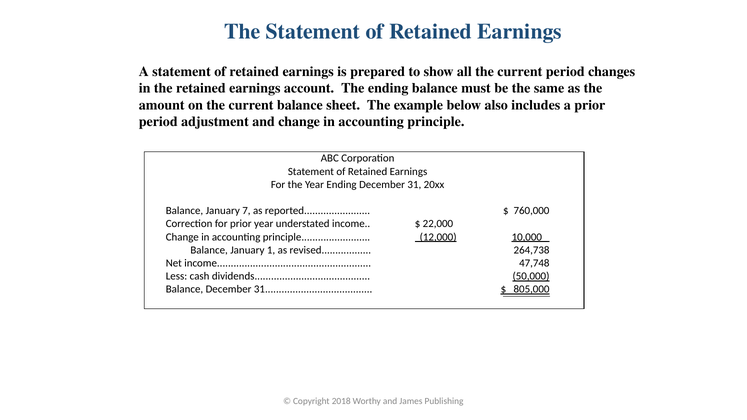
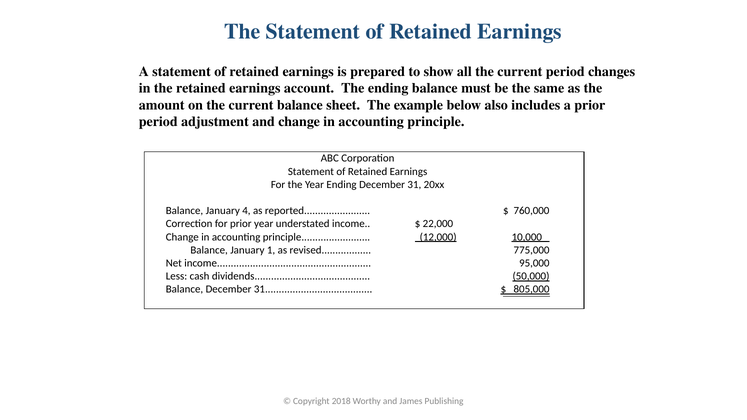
7: 7 -> 4 (246, 211)
264,738: 264,738 -> 775,000 (532, 250)
47,748: 47,748 -> 95,000 (534, 263)
